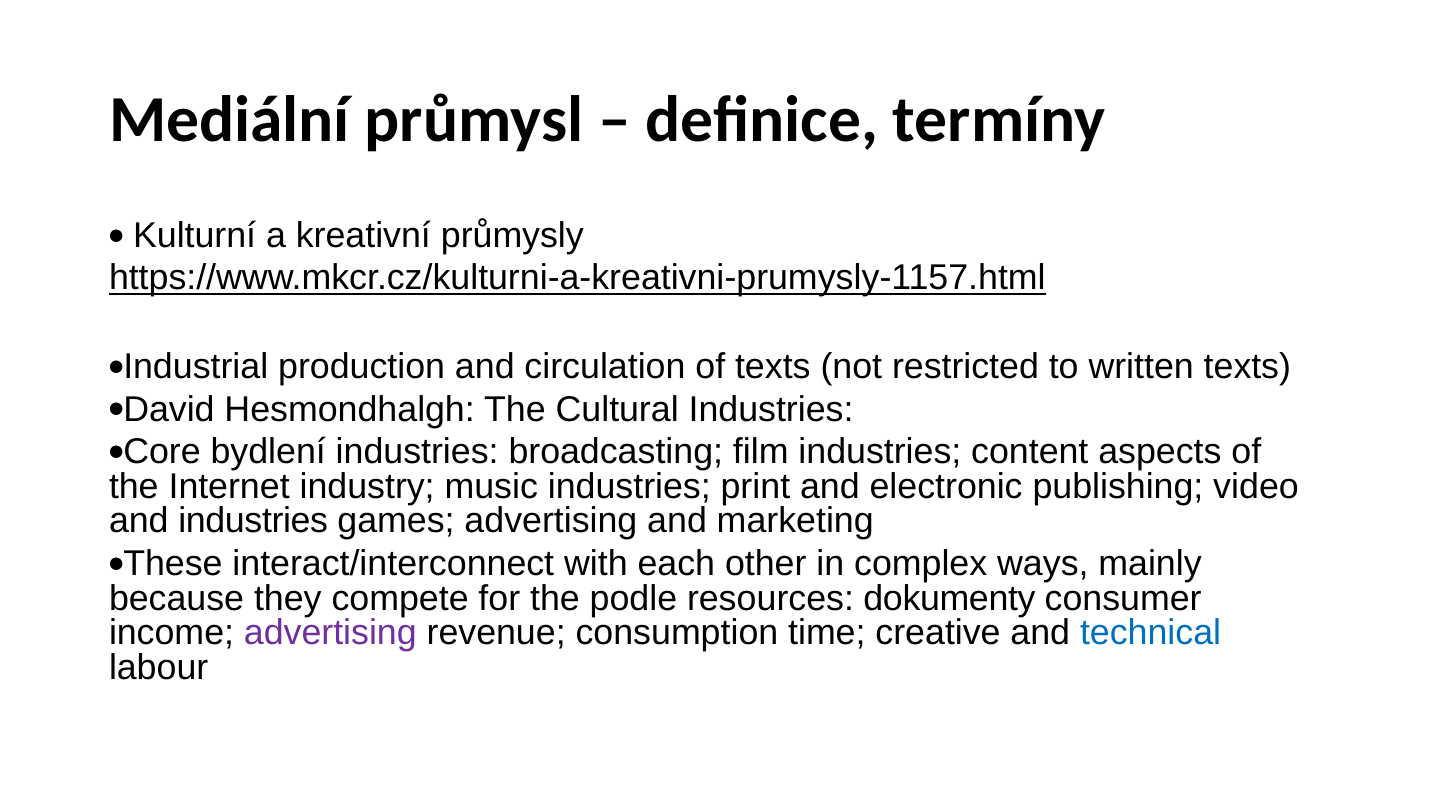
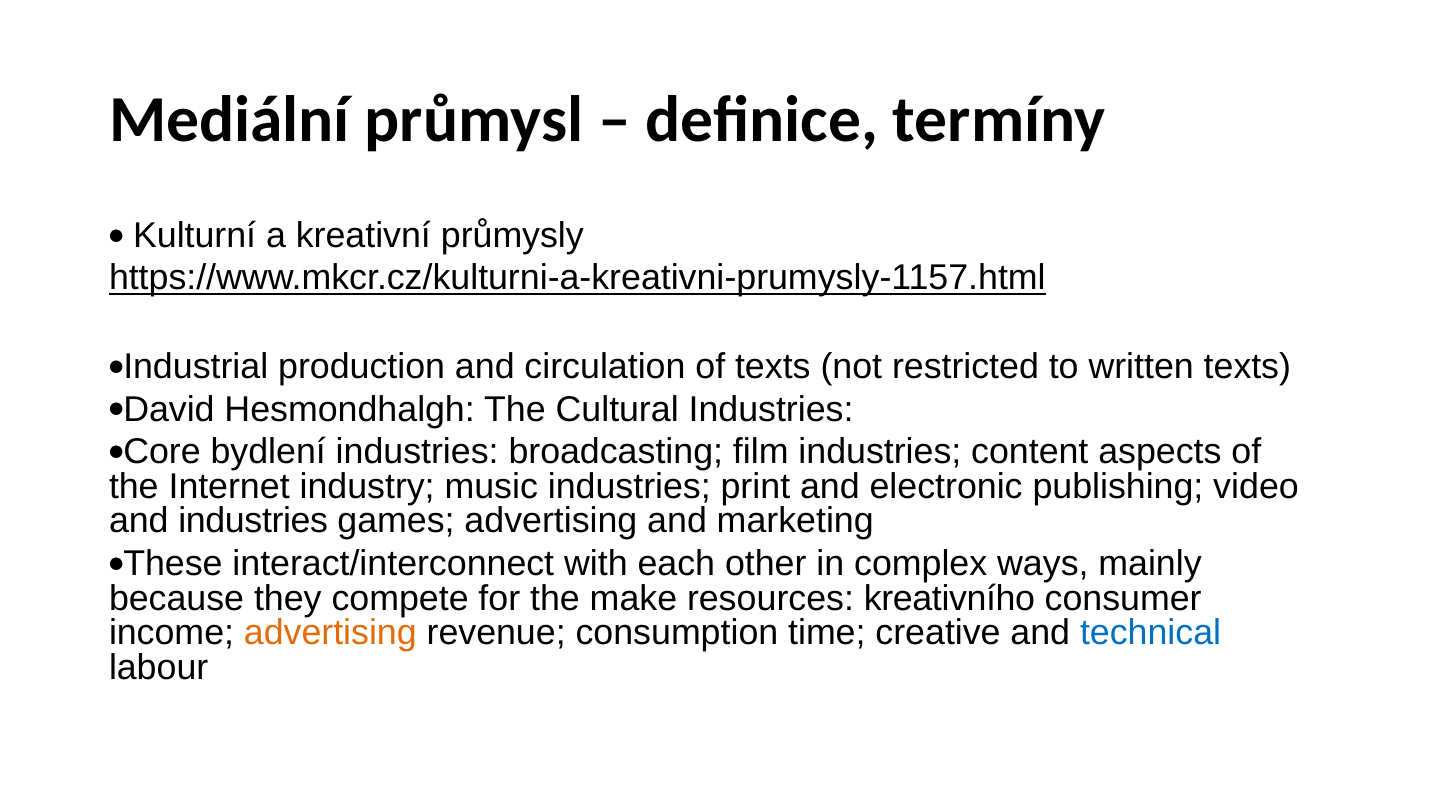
podle: podle -> make (633, 598)
dokumenty: dokumenty -> kreativního (949, 598)
advertising colour: purple -> orange (330, 633)
